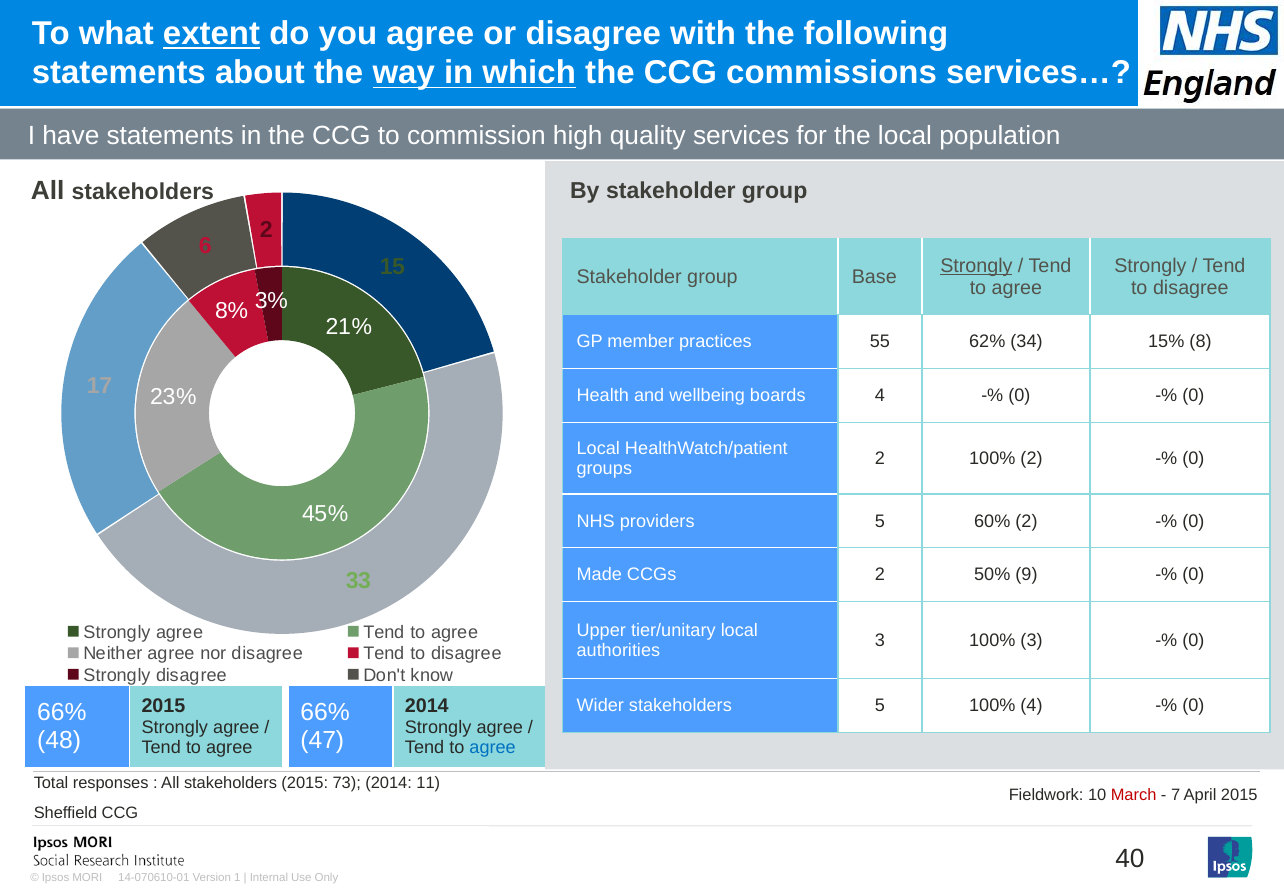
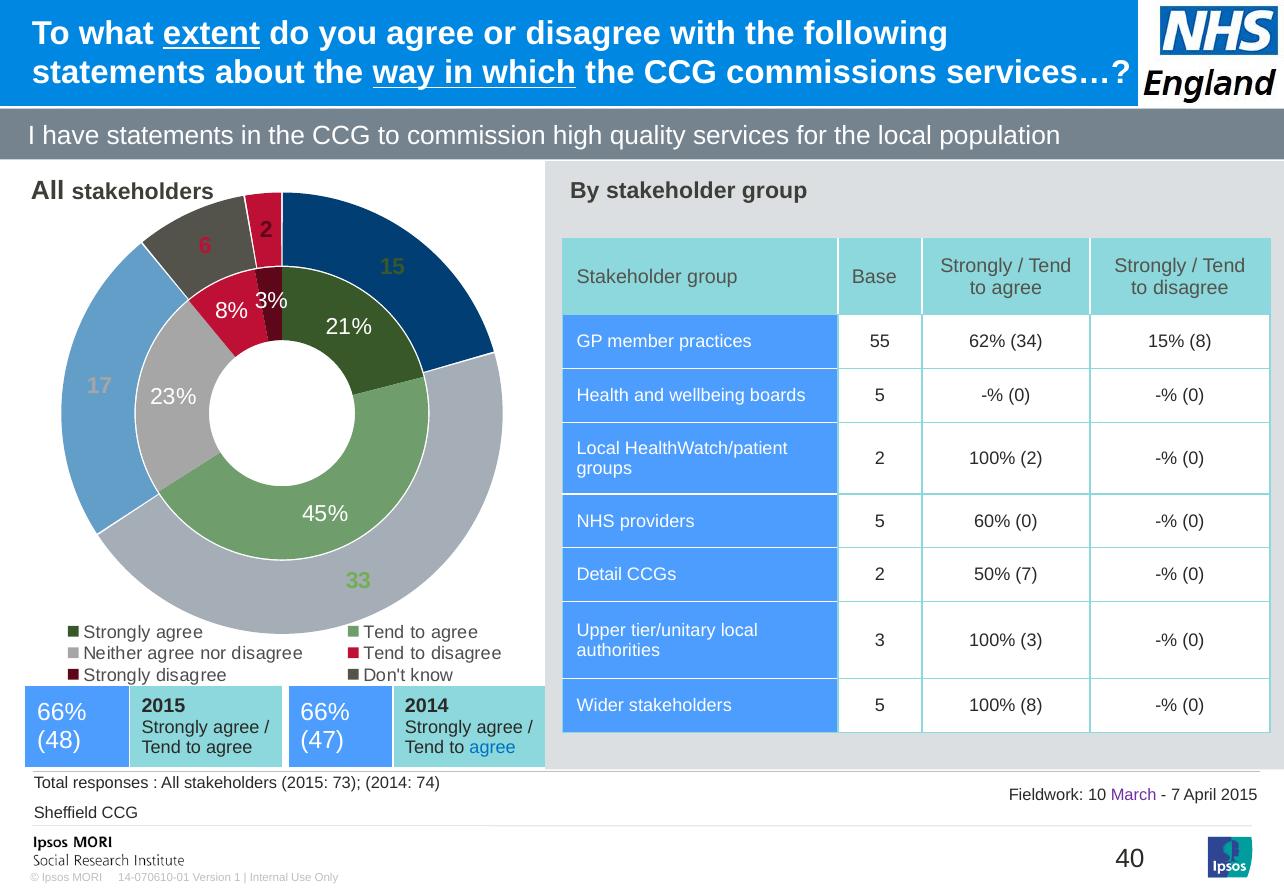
Strongly underline: present -> none (976, 266)
boards 4: 4 -> 5 (880, 396)
60% 2: 2 -> 0 (1026, 521)
Made: Made -> Detail (599, 575)
50% 9: 9 -> 7 (1026, 575)
100% 4: 4 -> 8 (1032, 706)
11: 11 -> 74 (428, 783)
March colour: red -> purple (1134, 795)
